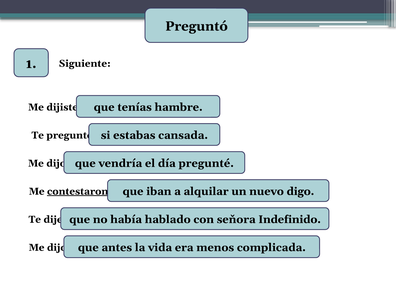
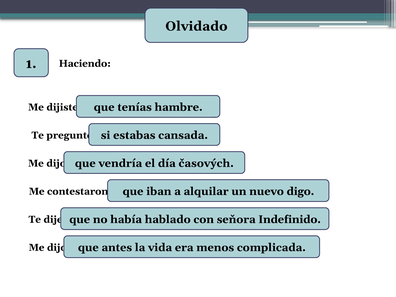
Preguntó: Preguntó -> Olvidado (196, 26)
Siguiente: Siguiente -> Haciendo (85, 64)
pregunté: pregunté -> časových (206, 163)
contestaron underline: present -> none (79, 191)
